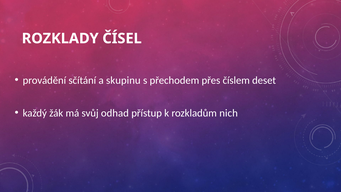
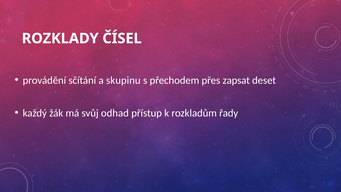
číslem: číslem -> zapsat (236, 80)
nich: nich -> řady (229, 113)
